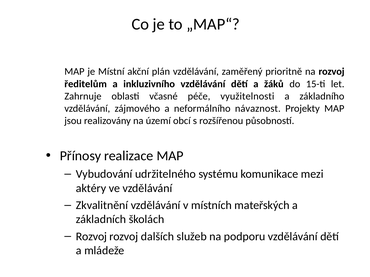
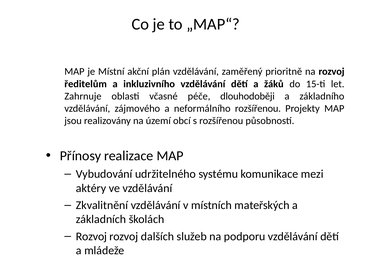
využitelnosti: využitelnosti -> dlouhodoběji (247, 96)
neformálního návaznost: návaznost -> rozšířenou (258, 109)
